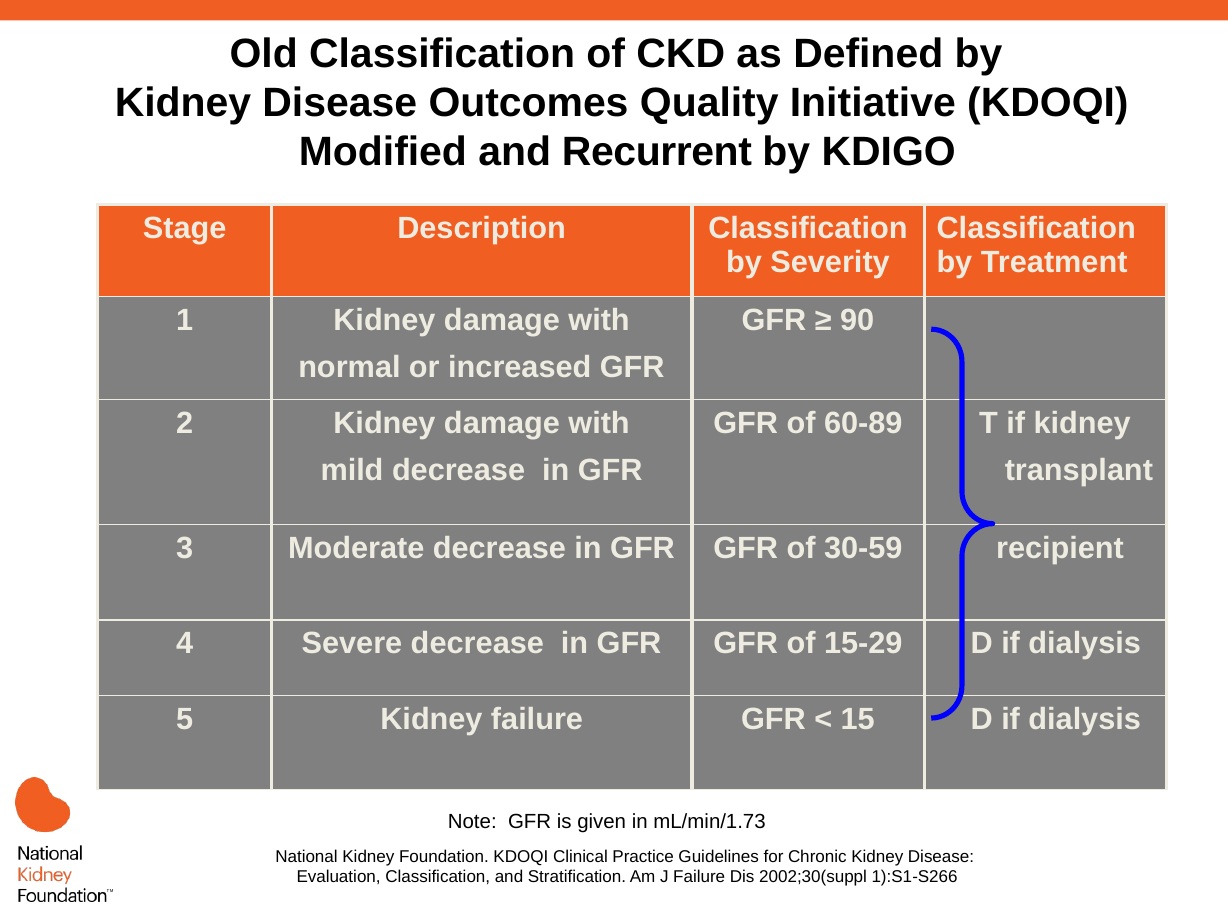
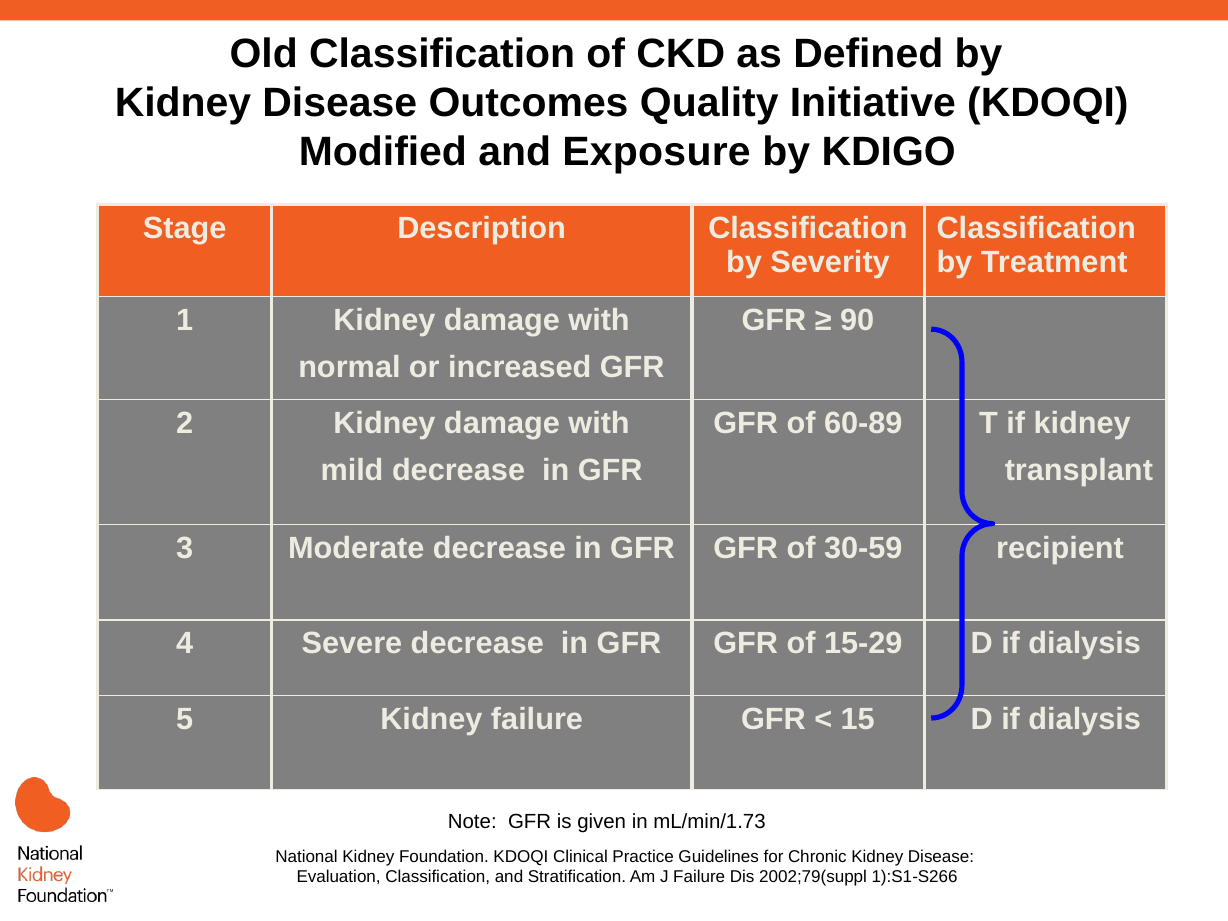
Recurrent: Recurrent -> Exposure (657, 152)
2002;30(suppl: 2002;30(suppl -> 2002;79(suppl (813, 877)
